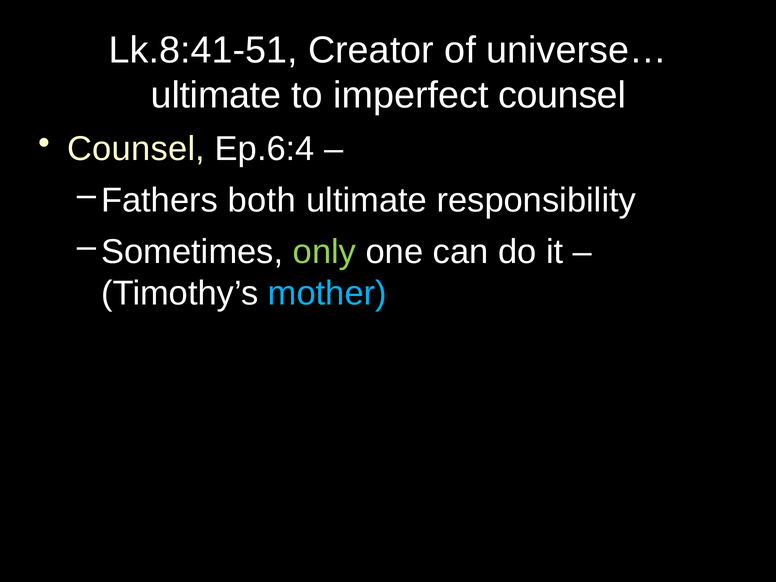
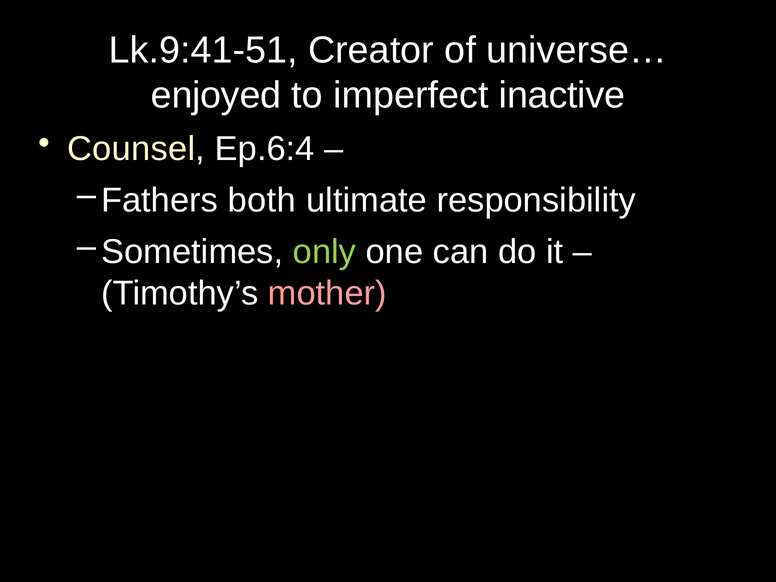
Lk.8:41-51: Lk.8:41-51 -> Lk.9:41-51 (203, 50)
ultimate: ultimate -> enjoyed (216, 96)
imperfect counsel: counsel -> inactive (562, 96)
mother colour: light blue -> pink (327, 293)
